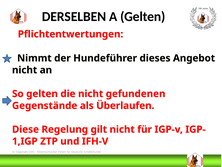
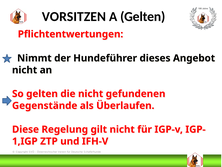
DERSELBEN: DERSELBEN -> VORSITZEN (74, 17)
